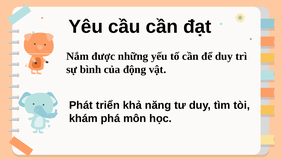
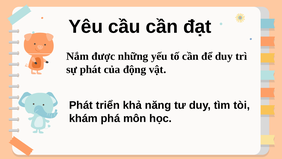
sự bình: bình -> phát (90, 69)
